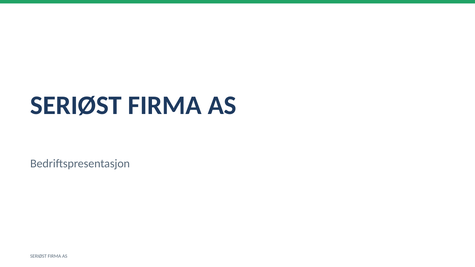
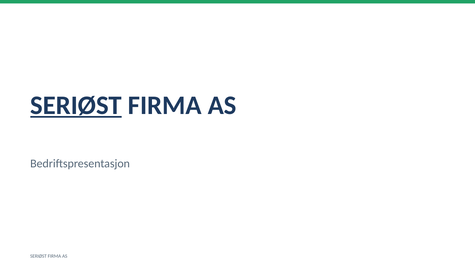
SERIØST underline: none -> present (76, 105)
